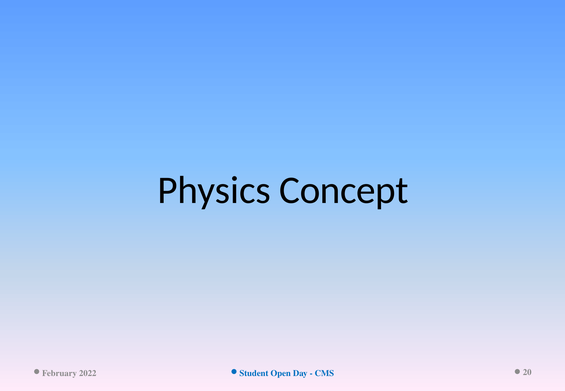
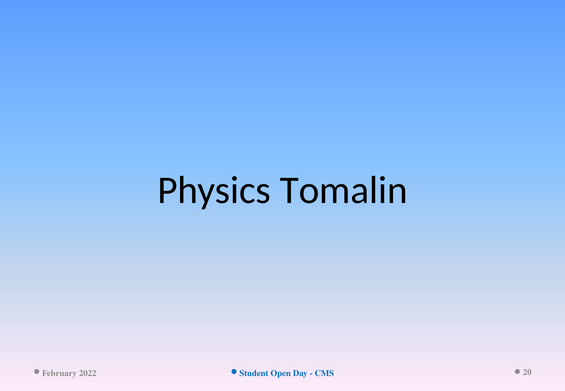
Concept: Concept -> Tomalin (344, 190)
